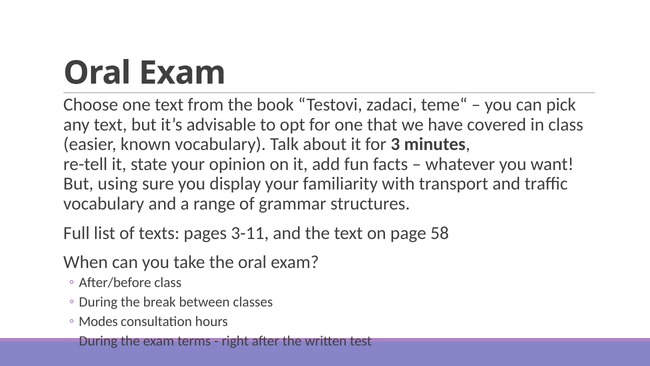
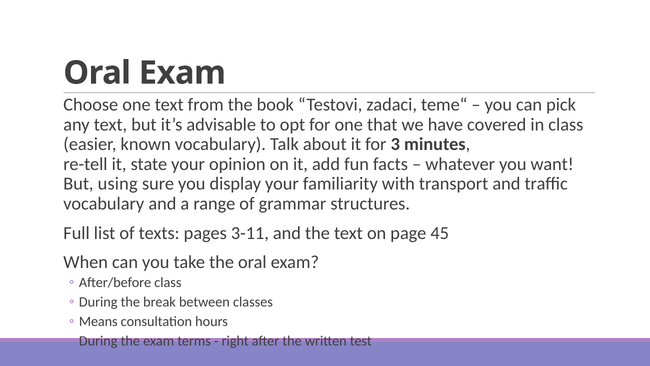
58: 58 -> 45 (440, 233)
Modes: Modes -> Means (98, 321)
